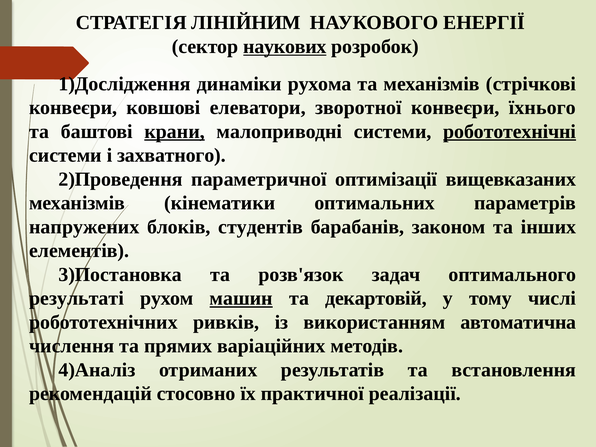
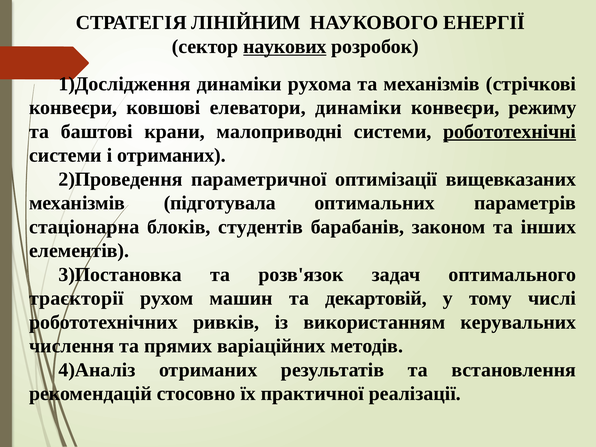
елеватори зворотної: зворотної -> динаміки (358, 108)
їхнього: їхнього -> режиму (543, 108)
крани underline: present -> none (175, 132)
і захватного: захватного -> отриманих (171, 155)
кінематики: кінематики -> підготувала (220, 203)
напружених: напружених -> стаціонарна (84, 227)
результаті: результаті -> траєкторії (76, 298)
машин underline: present -> none (241, 298)
автоматична: автоматична -> керувальних (518, 322)
